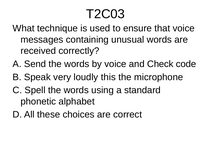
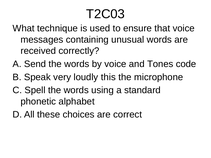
Check: Check -> Tones (160, 64)
